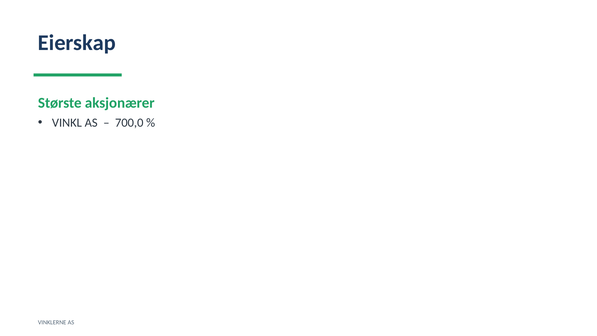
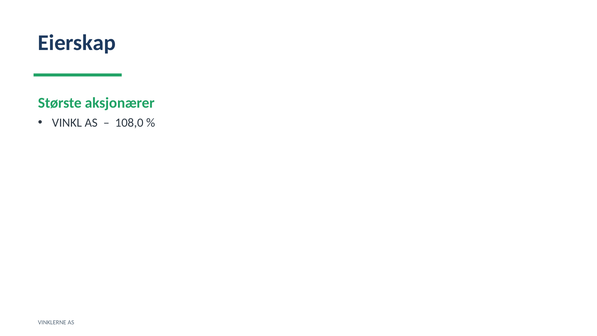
700,0: 700,0 -> 108,0 (129, 123)
